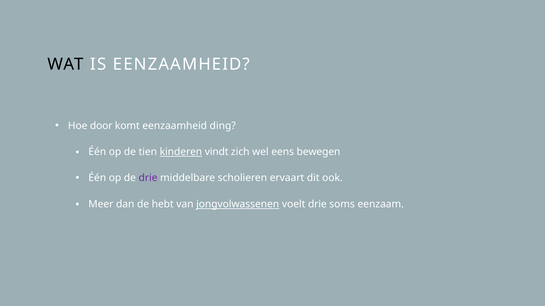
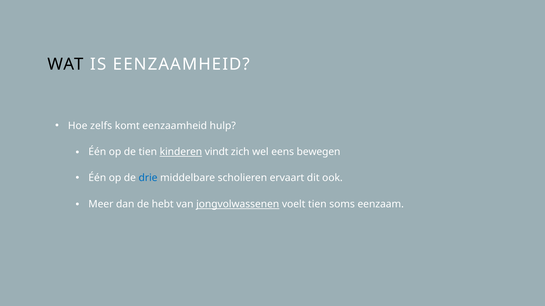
door: door -> zelfs (101, 126)
ding: ding -> hulp (223, 126)
drie colour: purple -> blue (148, 178)
voelt drie: drie -> tien (317, 204)
